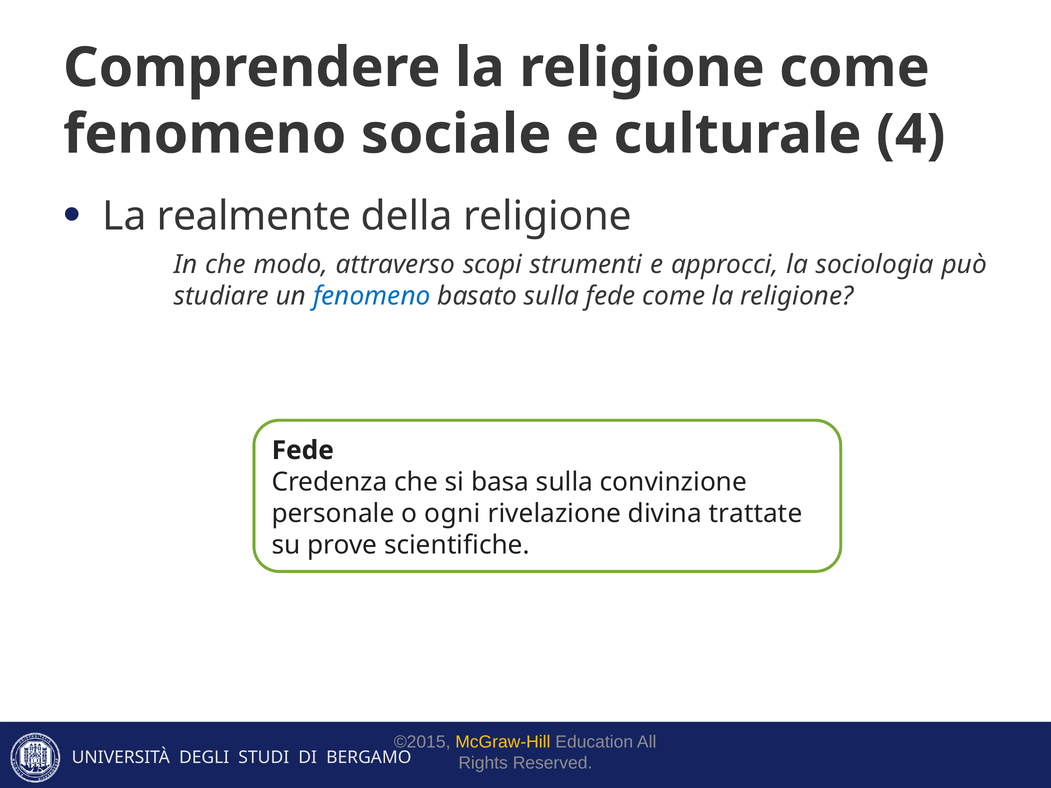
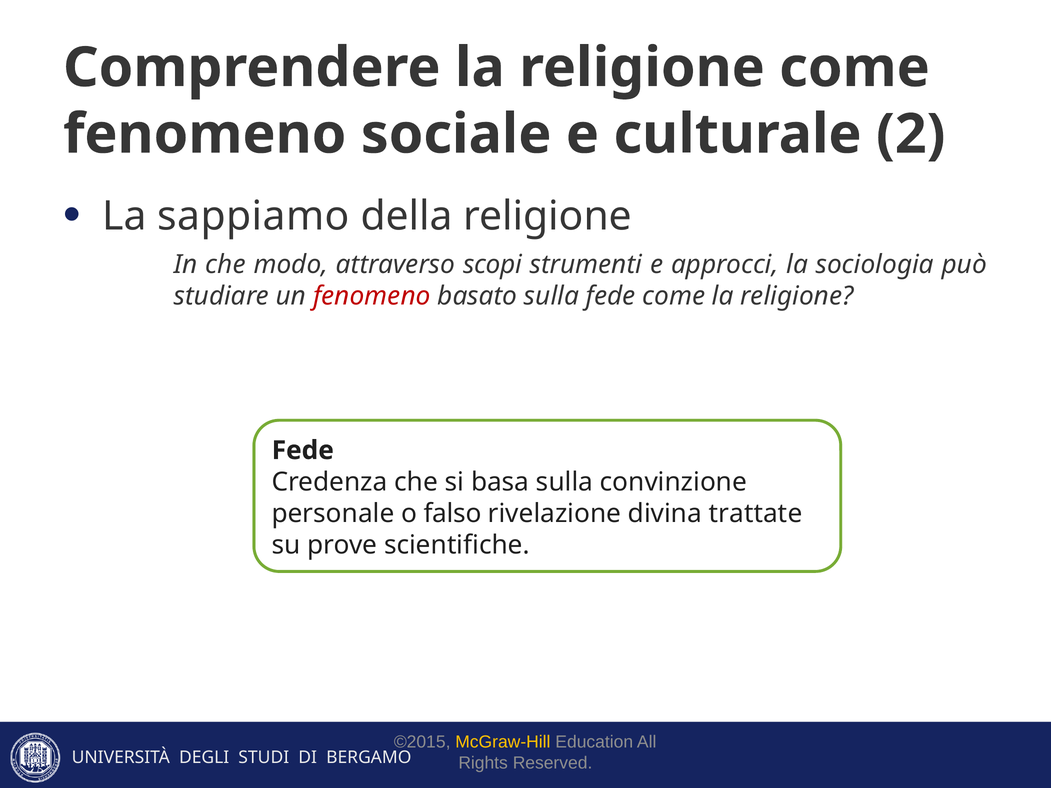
4: 4 -> 2 (911, 134)
realmente: realmente -> sappiamo (253, 217)
fenomeno colour: blue -> red (372, 296)
ogni: ogni -> falso (453, 514)
